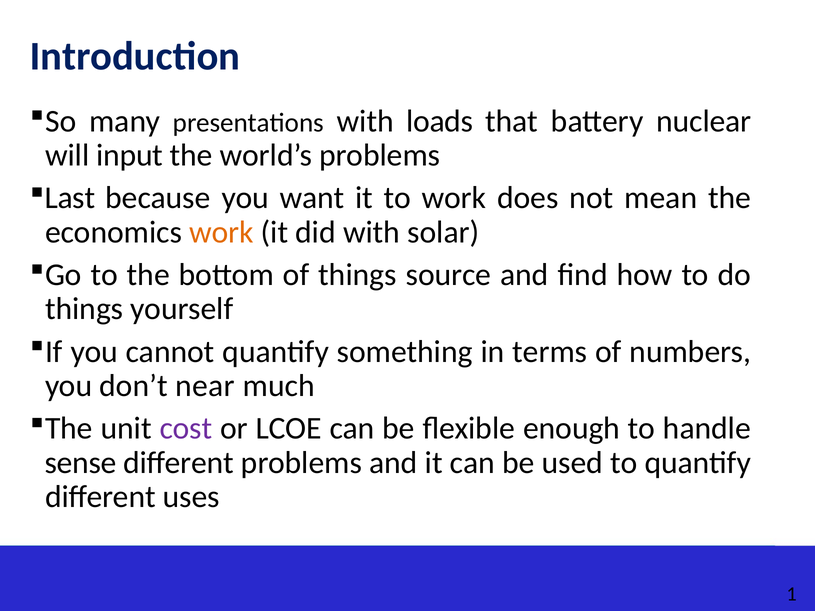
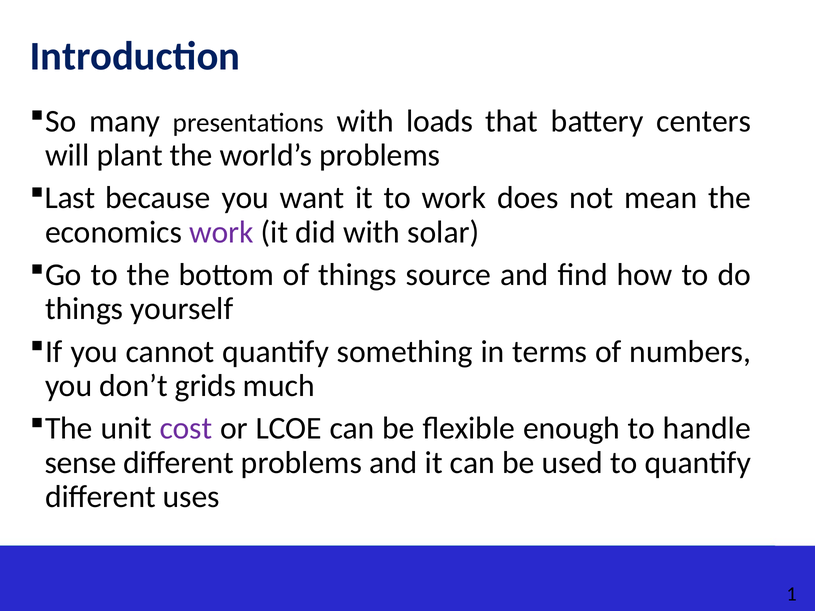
nuclear: nuclear -> centers (704, 121)
input: input -> plant (130, 155)
work colour: orange -> purple (222, 232)
near: near -> grids (205, 386)
